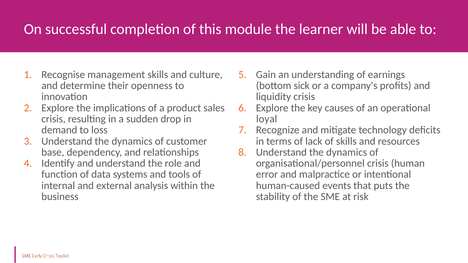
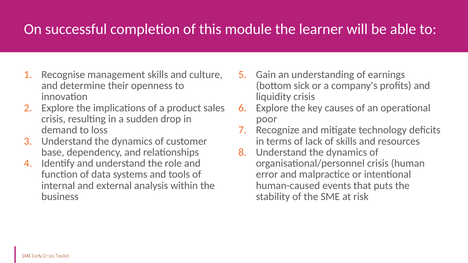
loyal: loyal -> poor (267, 119)
